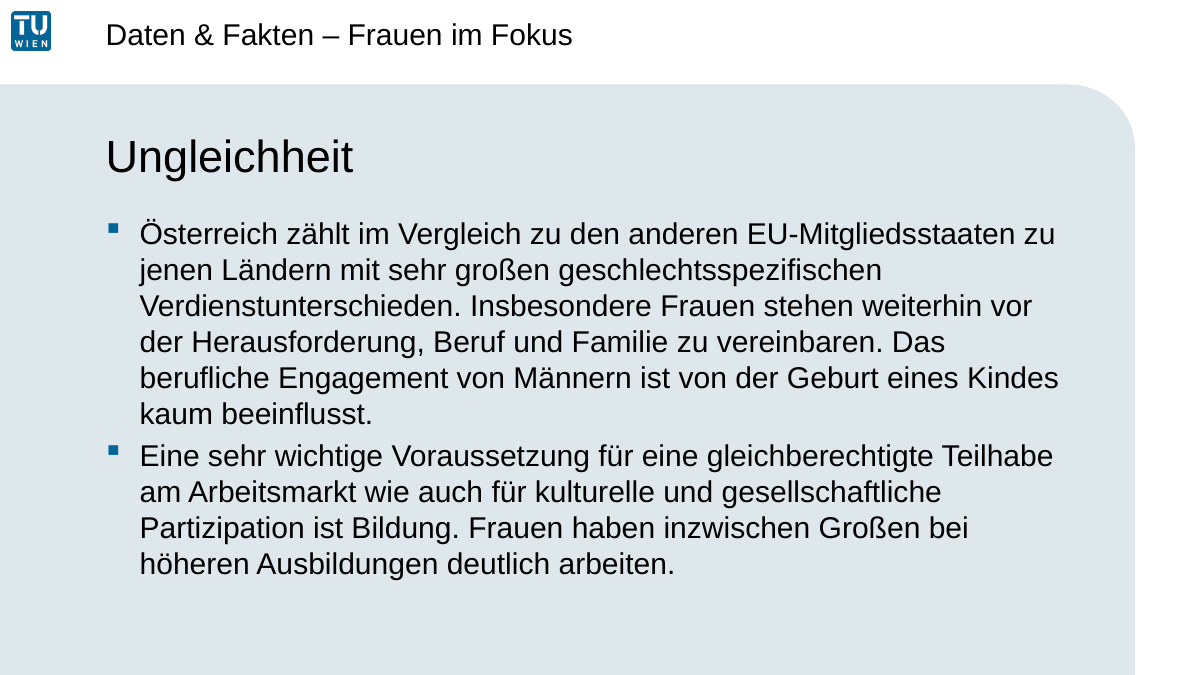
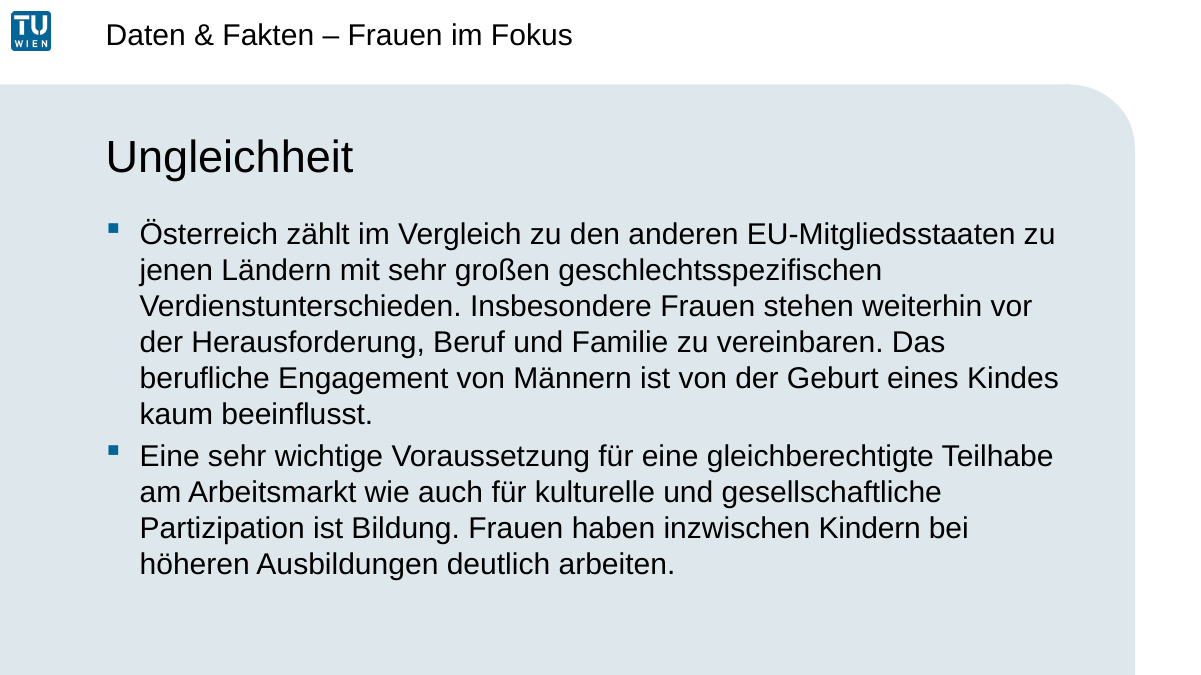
inzwischen Großen: Großen -> Kindern (870, 529)
